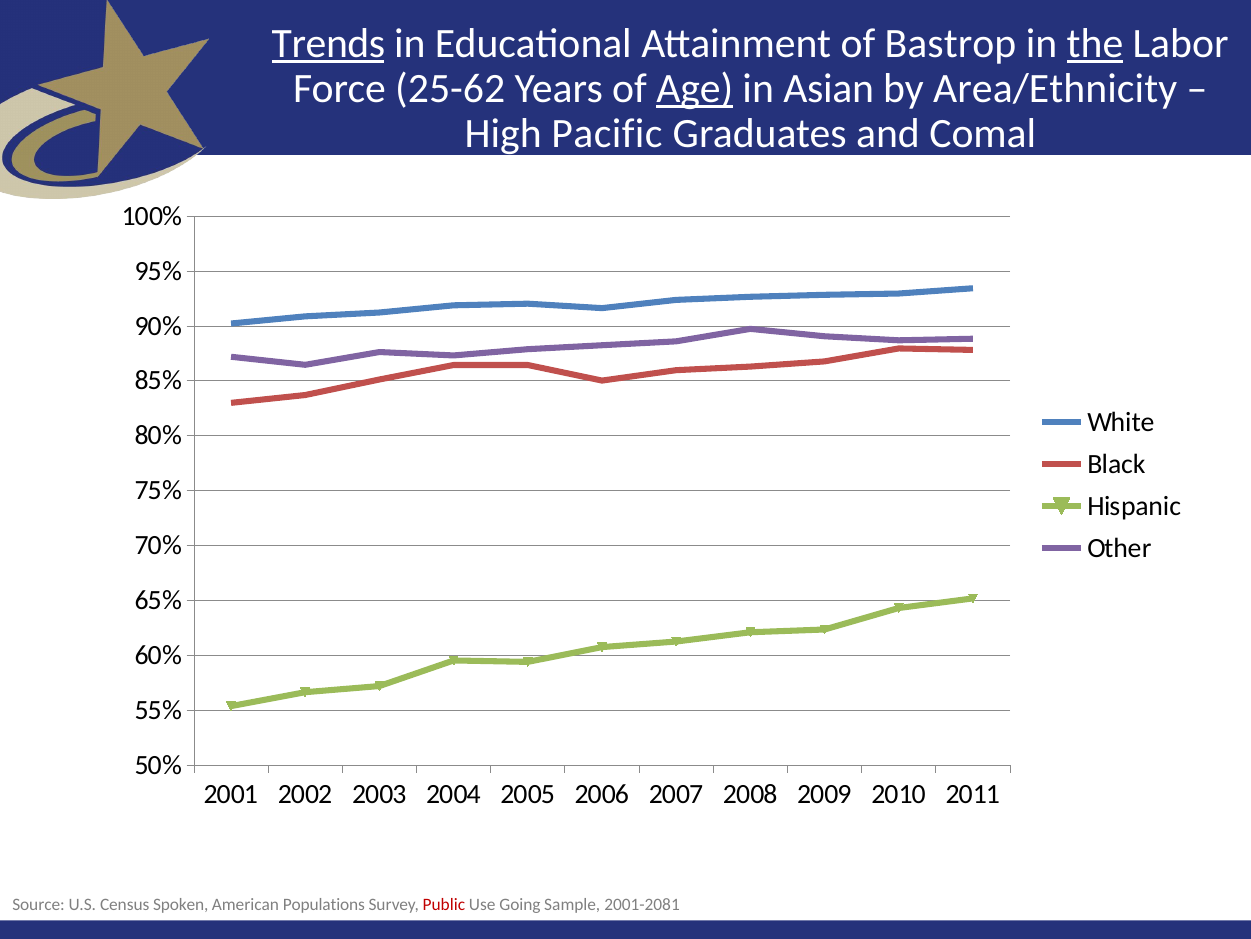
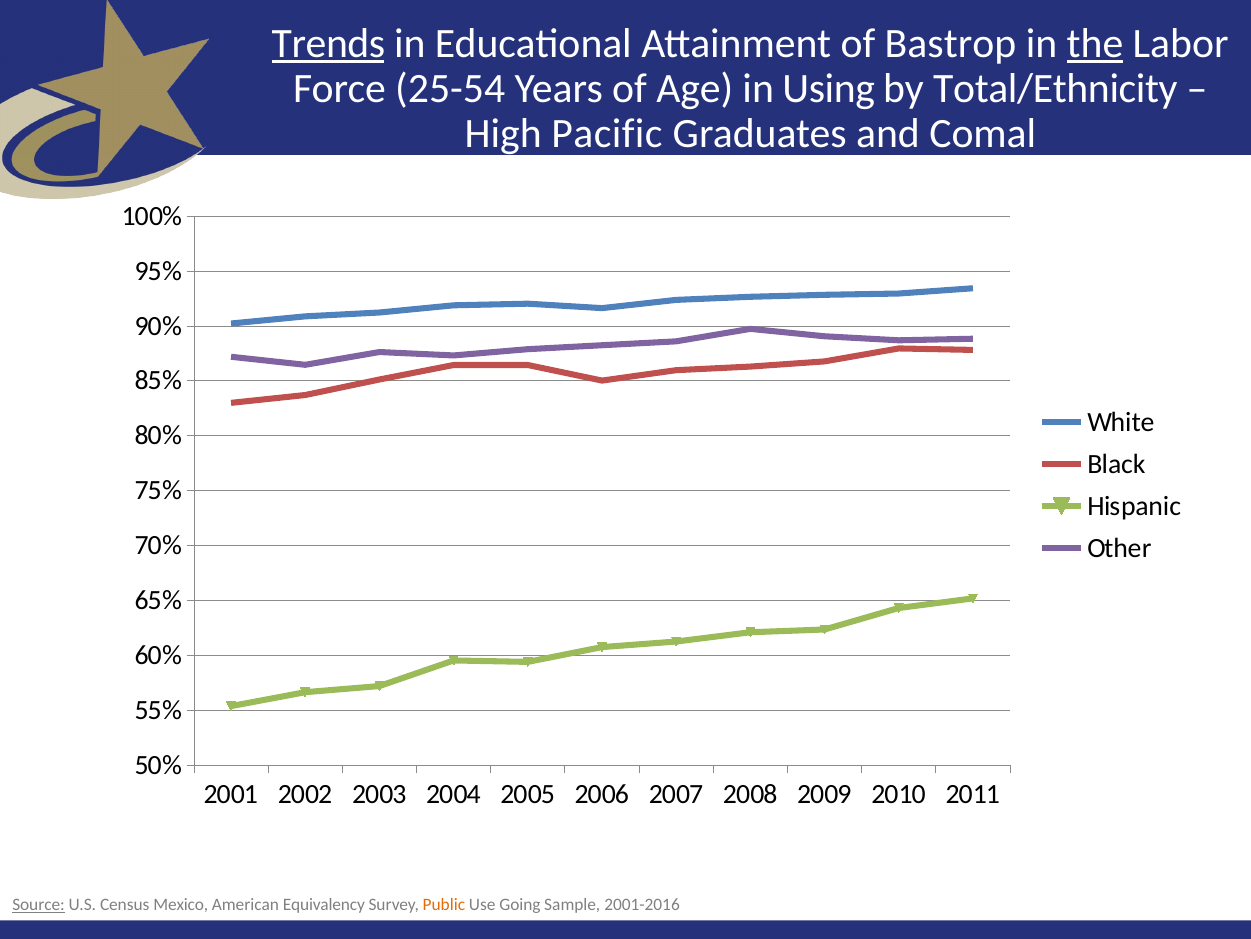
25-62: 25-62 -> 25-54 (450, 88)
Age underline: present -> none (695, 88)
Asian: Asian -> Using (829, 88)
Area/Ethnicity: Area/Ethnicity -> Total/Ethnicity (1055, 88)
Source underline: none -> present (38, 904)
Spoken: Spoken -> Mexico (181, 904)
Populations: Populations -> Equivalency (324, 904)
Public colour: red -> orange (444, 904)
2001-2081: 2001-2081 -> 2001-2016 (642, 904)
